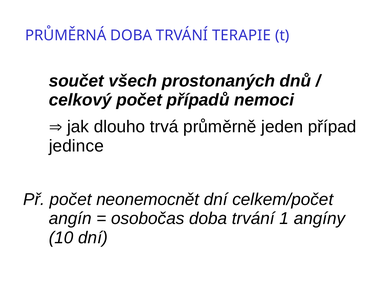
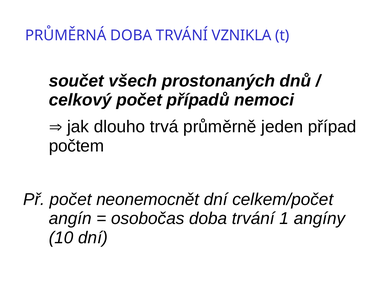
TERAPIE: TERAPIE -> VZNIKLA (242, 35)
jedince: jedince -> počtem (76, 146)
